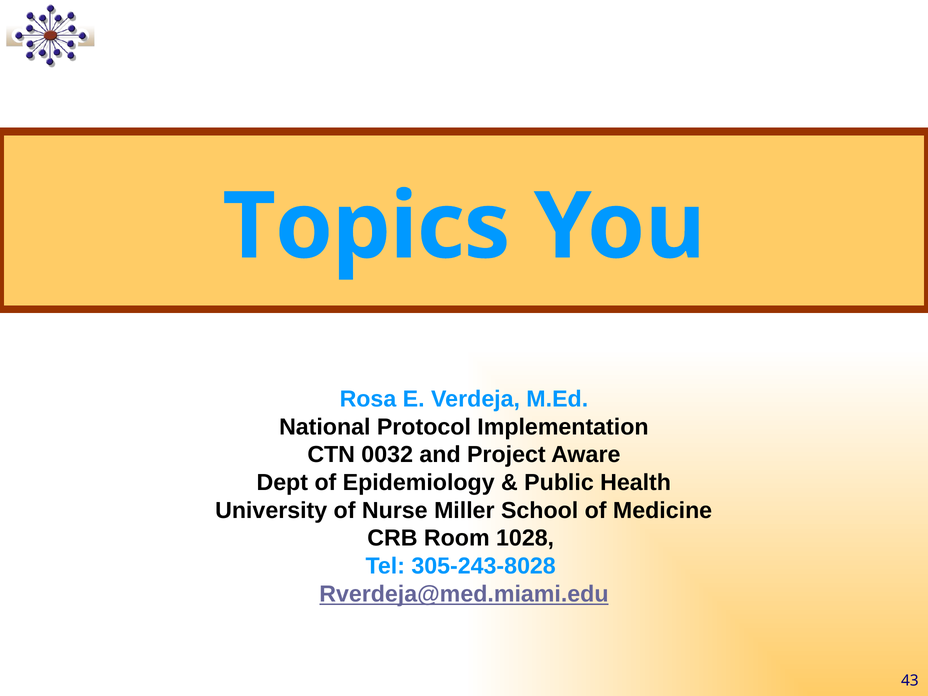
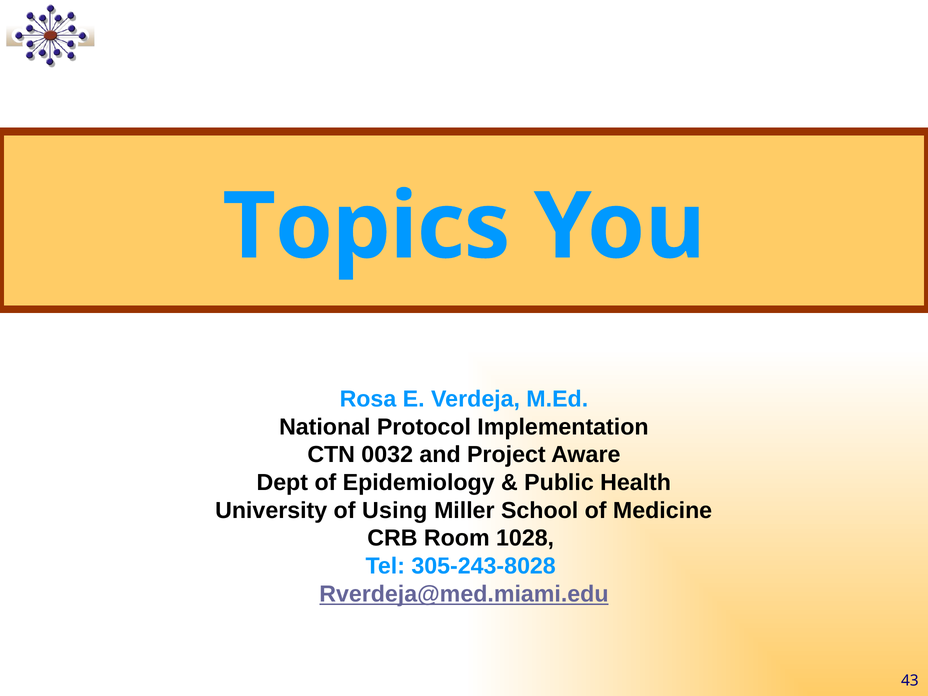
Nurse: Nurse -> Using (395, 510)
